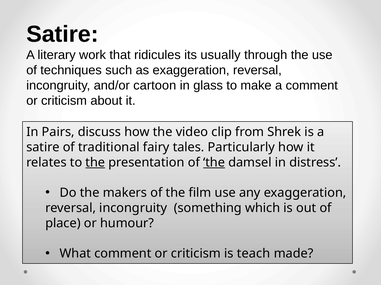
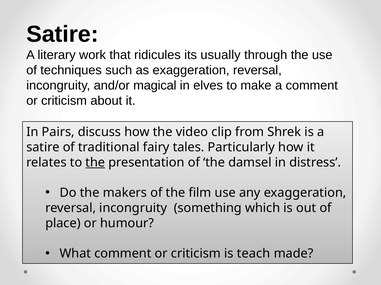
cartoon: cartoon -> magical (155, 86)
glass: glass -> elves (208, 86)
the underline: present -> none (214, 163)
